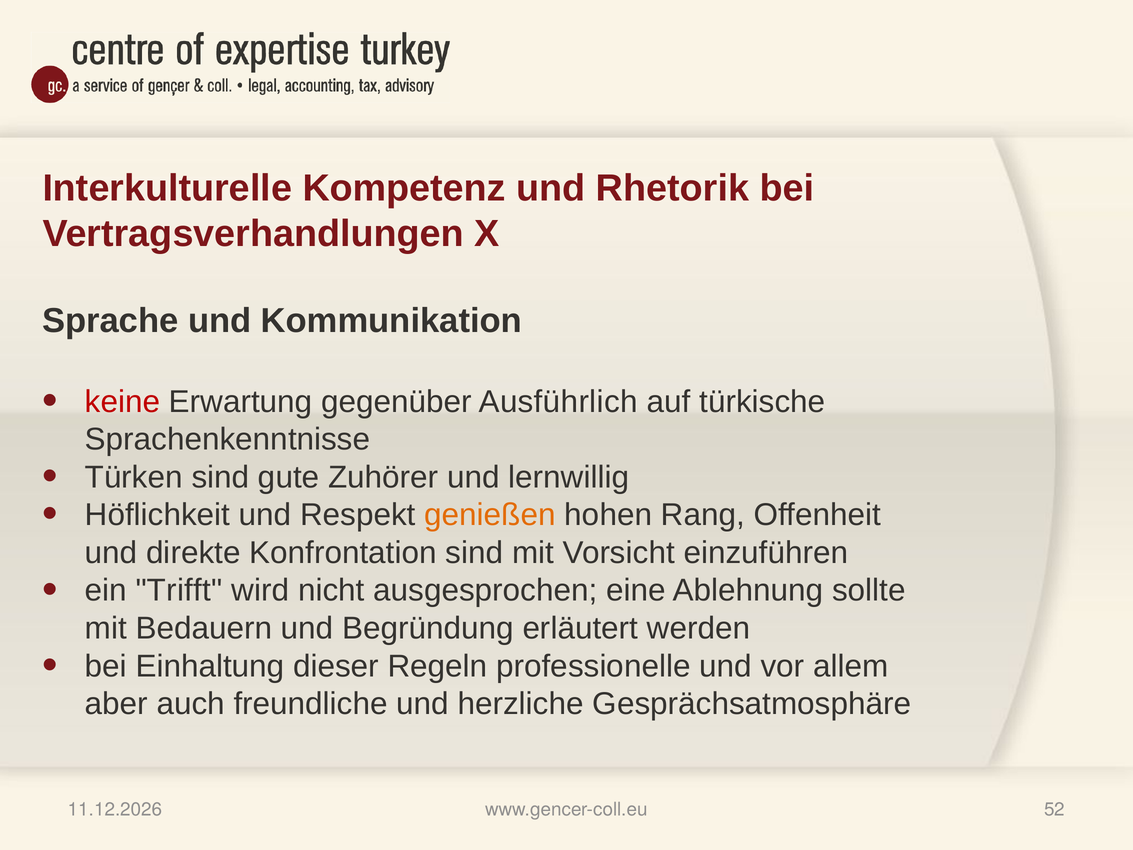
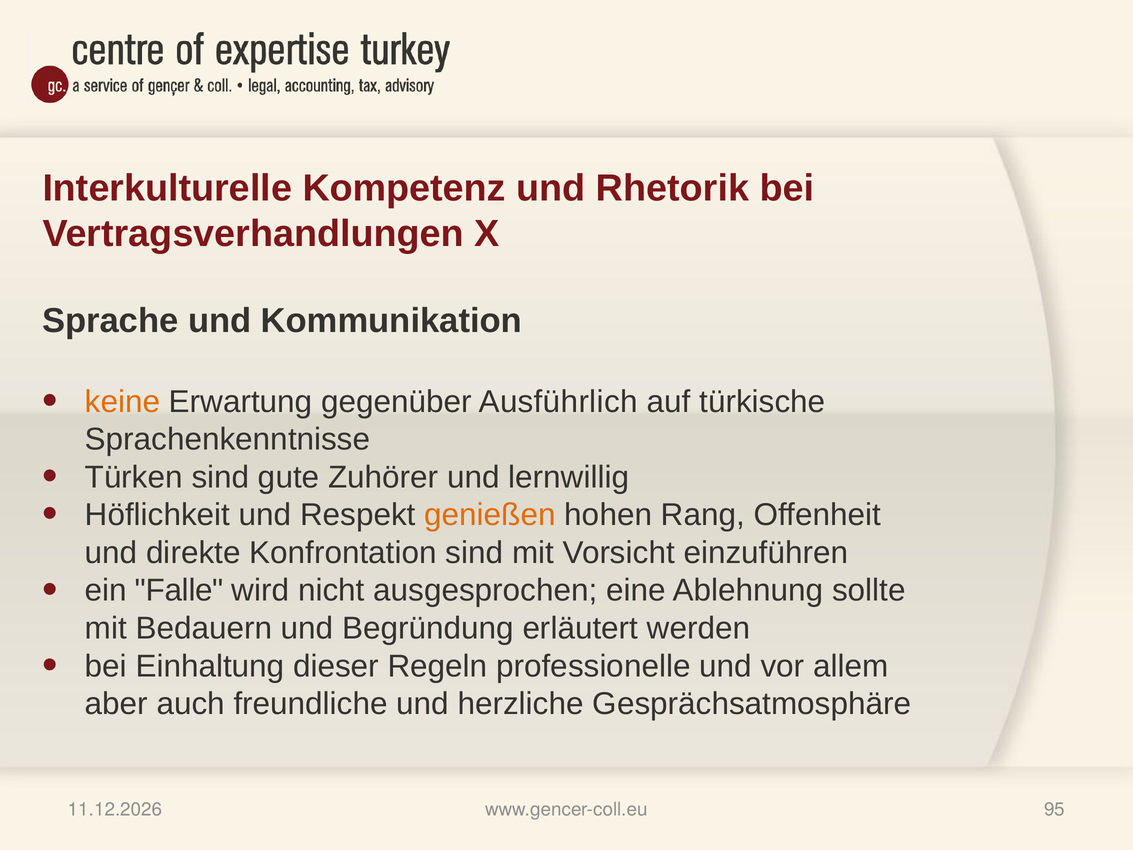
keine colour: red -> orange (122, 402)
Trifft: Trifft -> Falle (179, 590)
52: 52 -> 95 (1055, 809)
